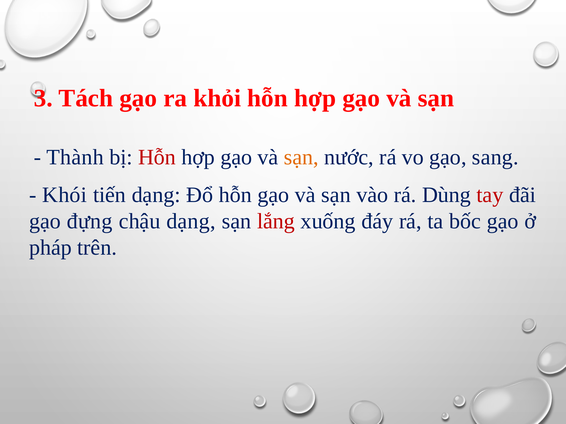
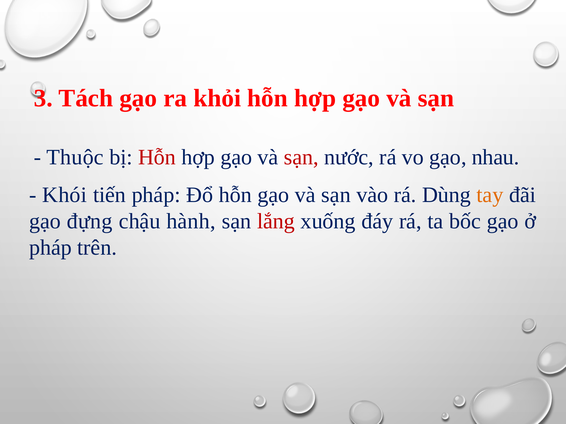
Thành: Thành -> Thuộc (75, 157)
sạn colour: orange -> red (301, 157)
sang: sang -> nhau (496, 157)
tiến dạng: dạng -> pháp (156, 195)
tay colour: red -> orange (490, 195)
chậu dạng: dạng -> hành (191, 222)
